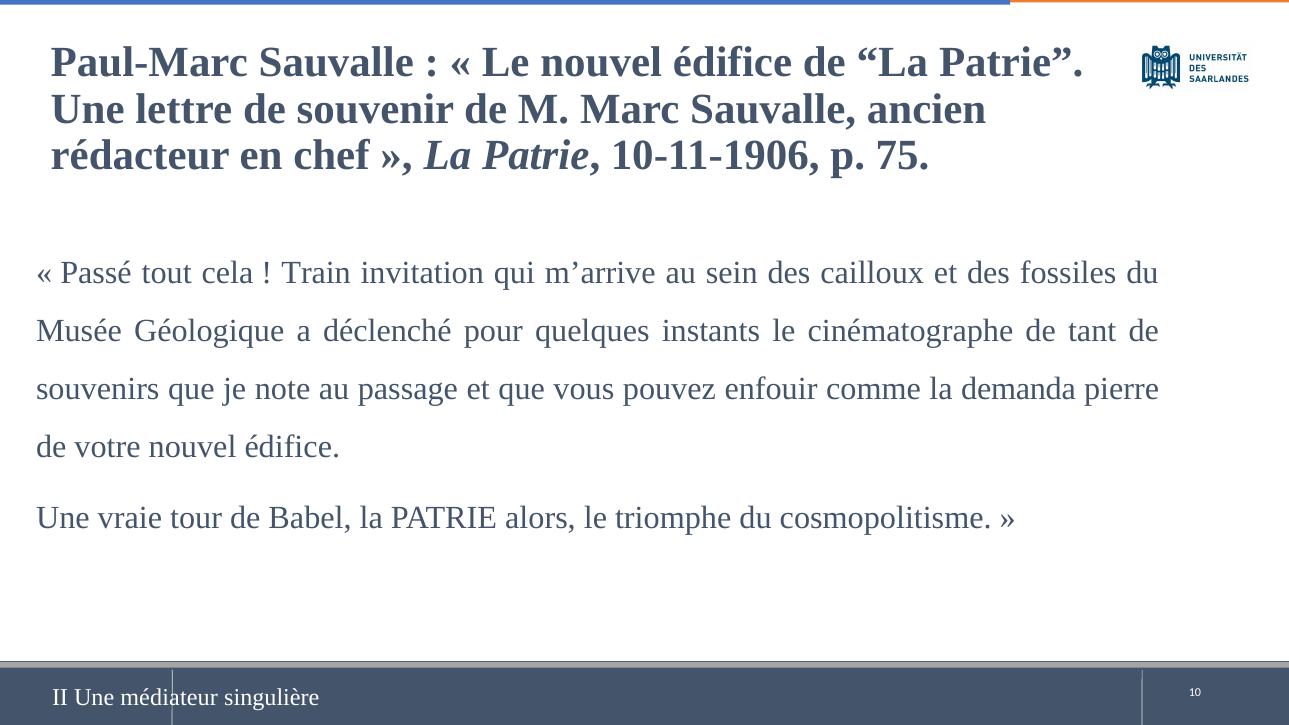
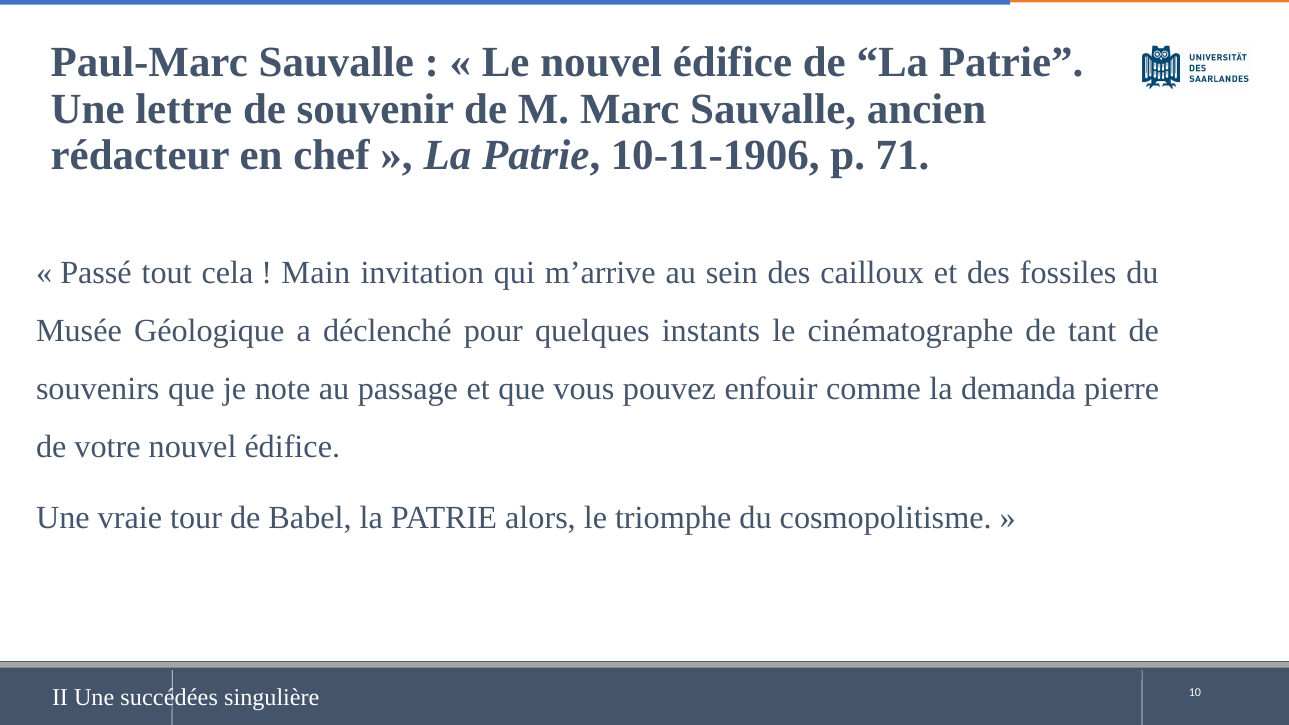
75: 75 -> 71 (903, 155)
Train: Train -> Main (316, 272)
médiateur: médiateur -> succédées (169, 697)
